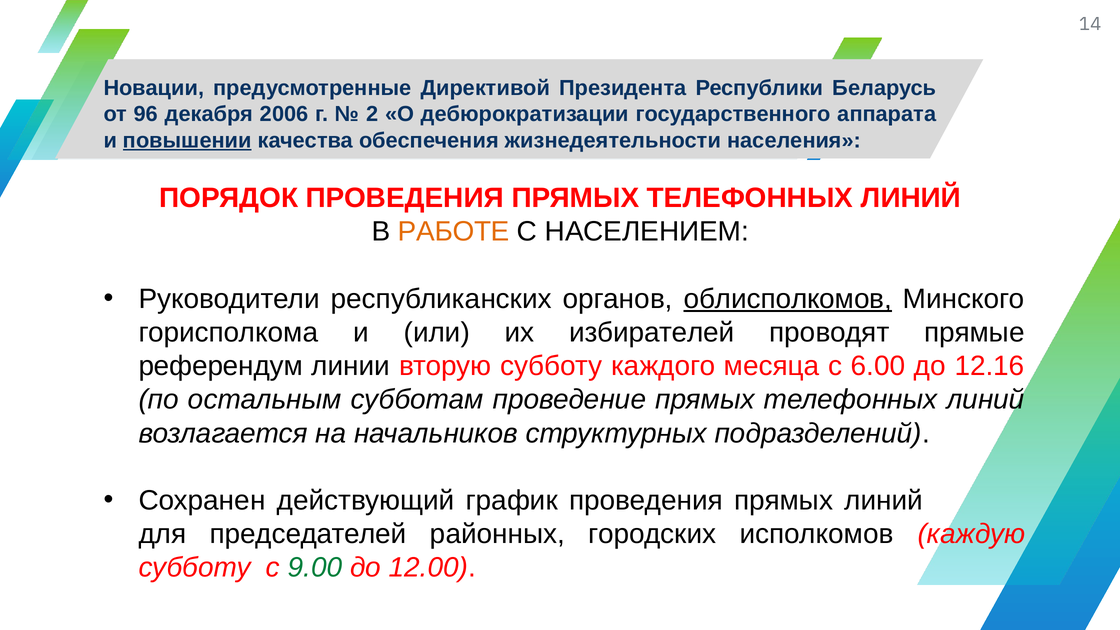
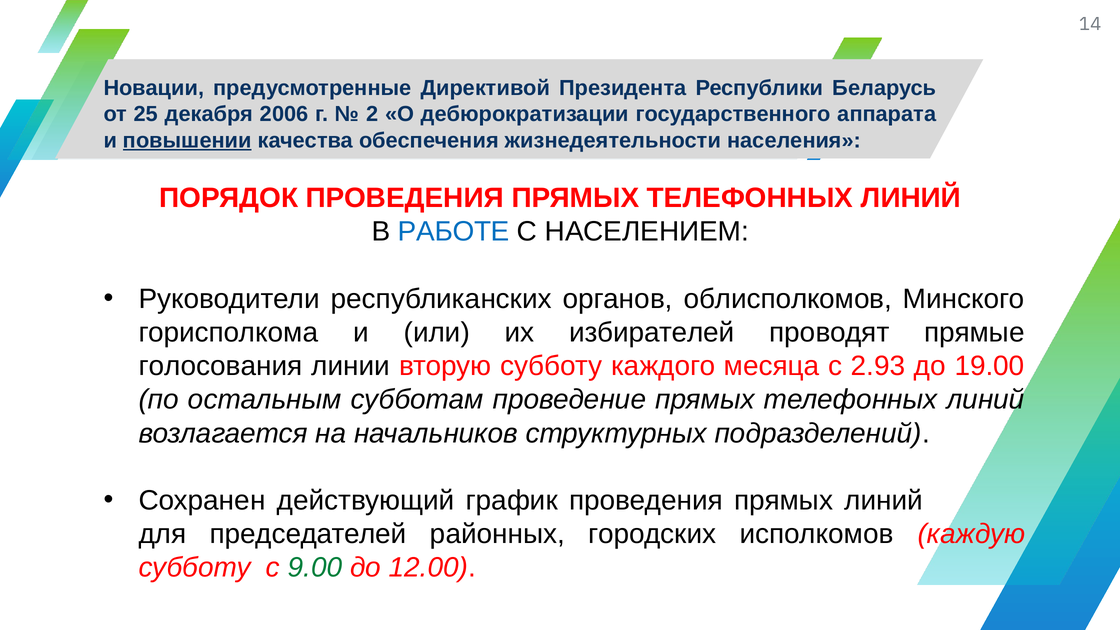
96: 96 -> 25 (146, 114)
РАБОТЕ colour: orange -> blue (454, 232)
облисполкомов underline: present -> none (788, 299)
референдум: референдум -> голосования (221, 366)
6.00: 6.00 -> 2.93 (878, 366)
12.16: 12.16 -> 19.00 (990, 366)
